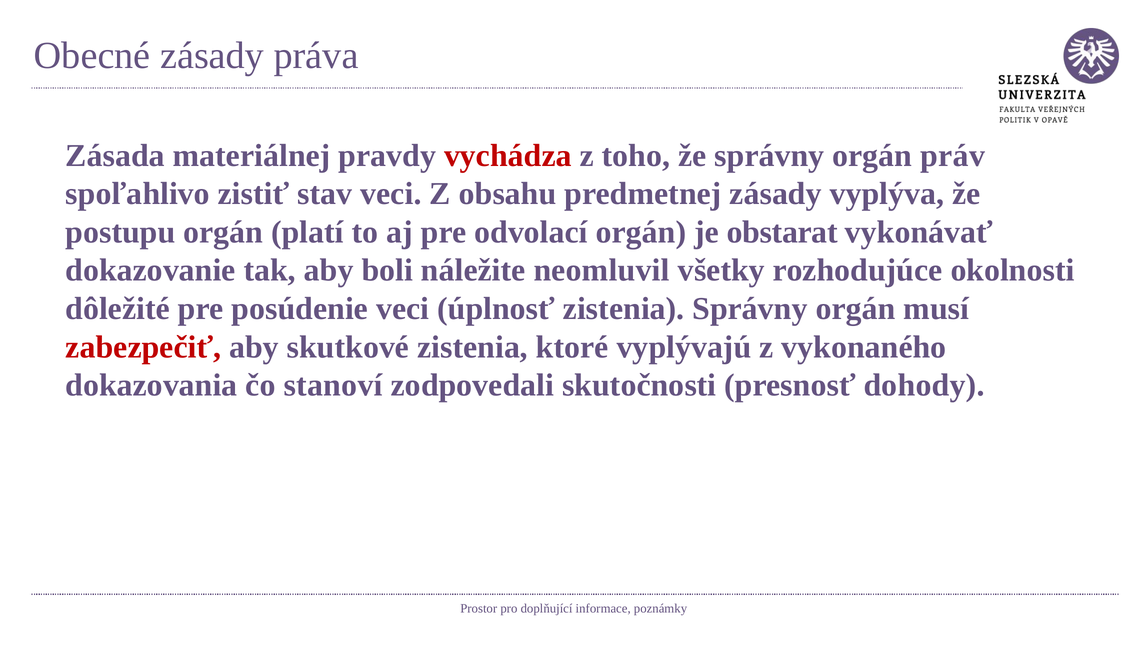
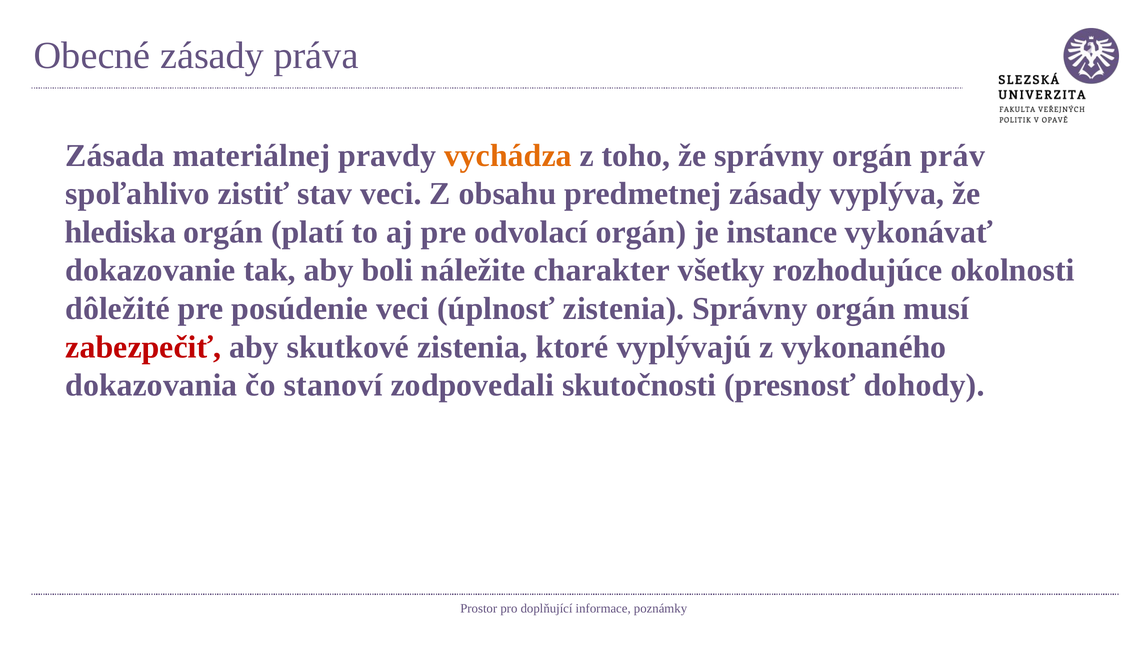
vychádza colour: red -> orange (508, 156)
postupu: postupu -> hlediska (121, 232)
obstarat: obstarat -> instance (782, 232)
neomluvil: neomluvil -> charakter (602, 270)
